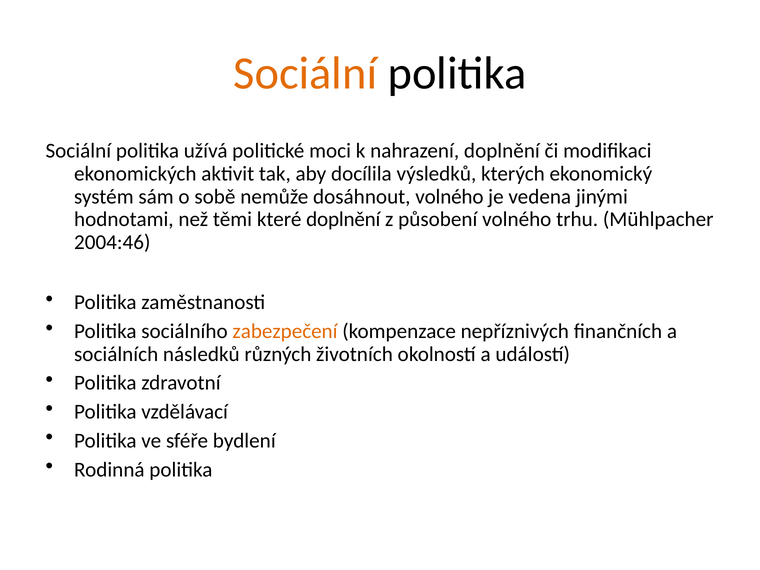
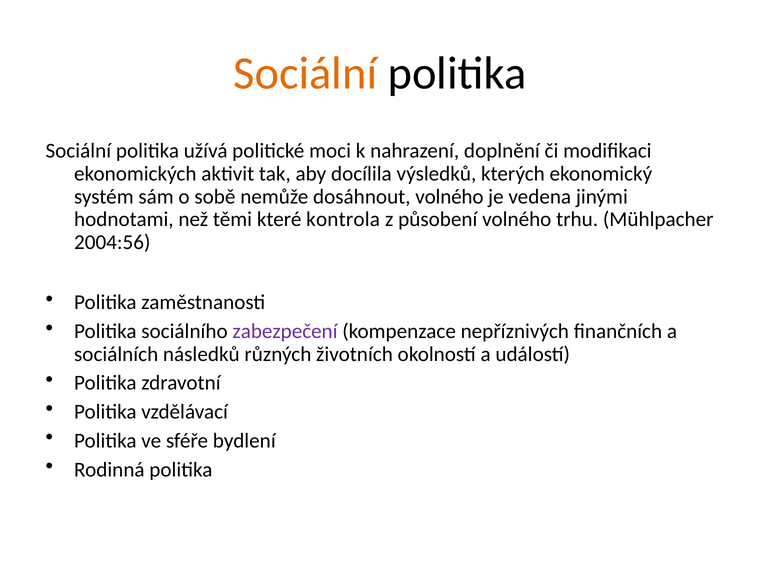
které doplnění: doplnění -> kontrola (343, 219)
2004:46: 2004:46 -> 2004:56 (112, 242)
zabezpečení colour: orange -> purple (285, 331)
